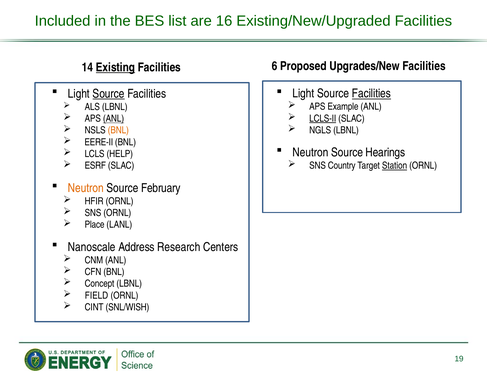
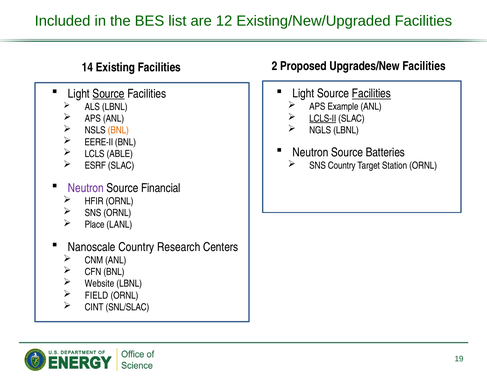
16: 16 -> 12 (224, 21)
Existing underline: present -> none (115, 67)
6: 6 -> 2 (274, 66)
ANL underline: present -> none (114, 119)
Hearings: Hearings -> Batteries (385, 153)
HELP: HELP -> ABLE (120, 154)
Station underline: present -> none (395, 166)
Neutron colour: orange -> purple (86, 188)
February: February -> Financial (161, 188)
Nanoscale Address: Address -> Country (136, 247)
Concept: Concept -> Website (99, 284)
SNL/WISH: SNL/WISH -> SNL/SLAC (127, 308)
